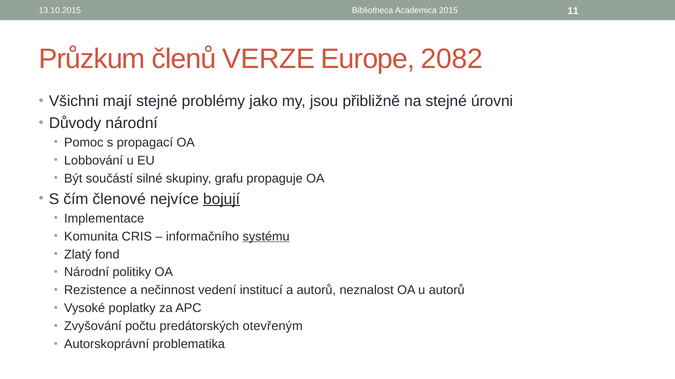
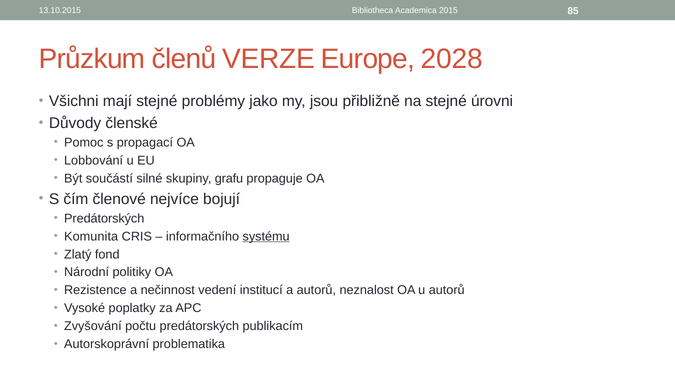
11: 11 -> 85 (573, 11)
2082: 2082 -> 2028 (452, 59)
Důvody národní: národní -> členské (132, 123)
bojují underline: present -> none (222, 199)
Implementace: Implementace -> Predátorských (104, 219)
otevřeným: otevřeným -> publikacím (273, 327)
